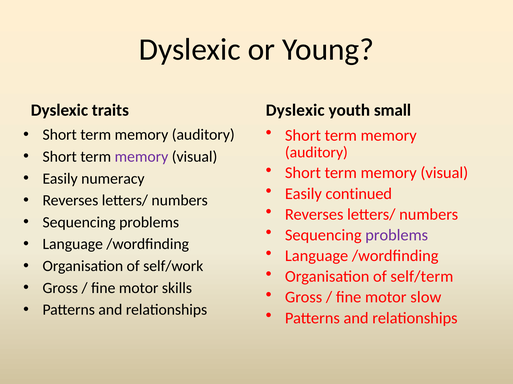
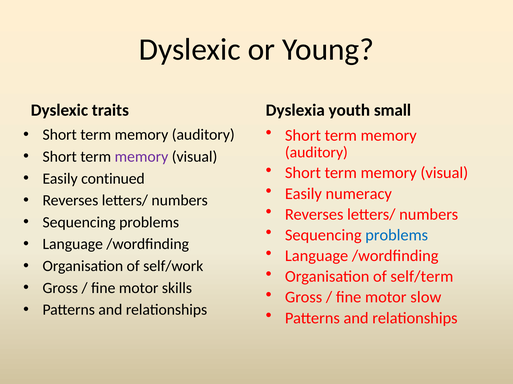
Dyslexic: Dyslexic -> Dyslexia (295, 110)
numeracy: numeracy -> continued (113, 179)
continued: continued -> numeracy (359, 194)
problems colour: purple -> blue (397, 236)
